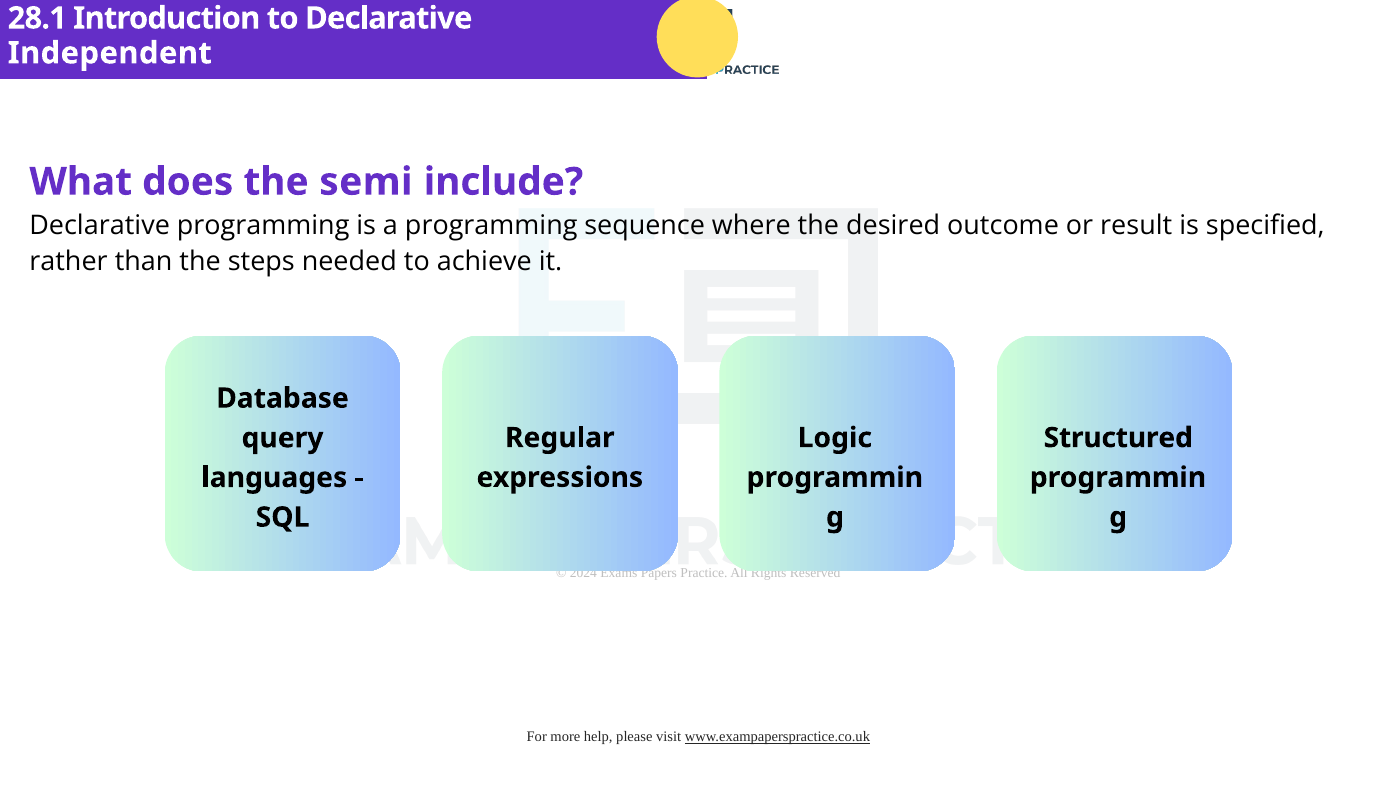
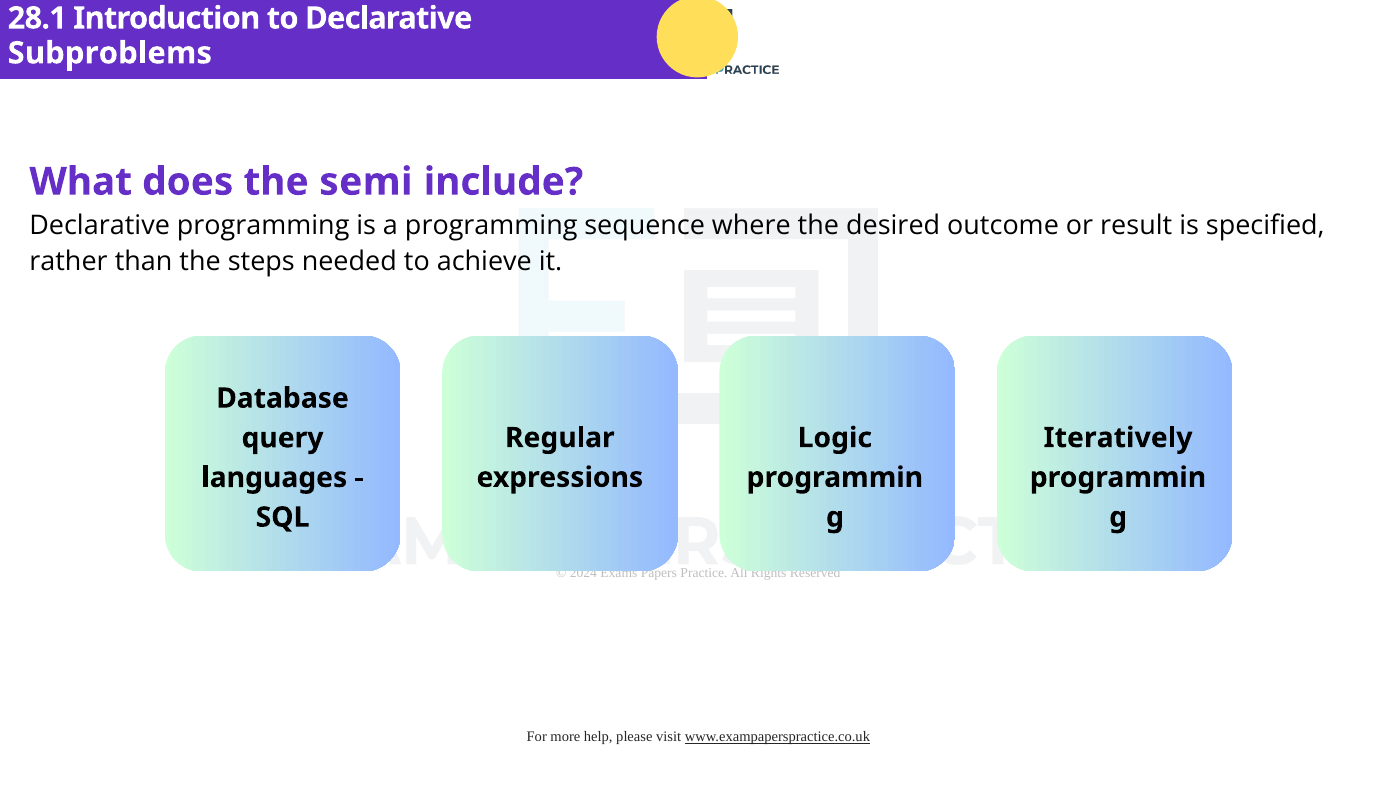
Independent: Independent -> Subproblems (110, 53)
Structured: Structured -> Iteratively (1118, 438)
